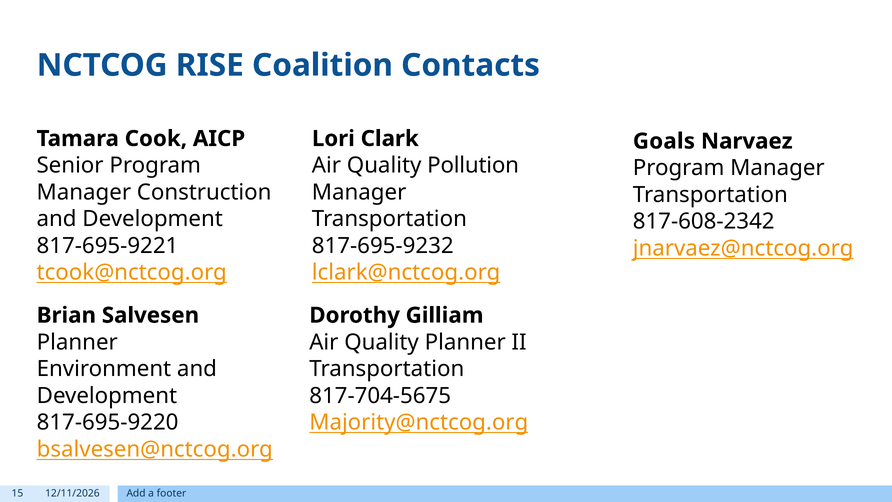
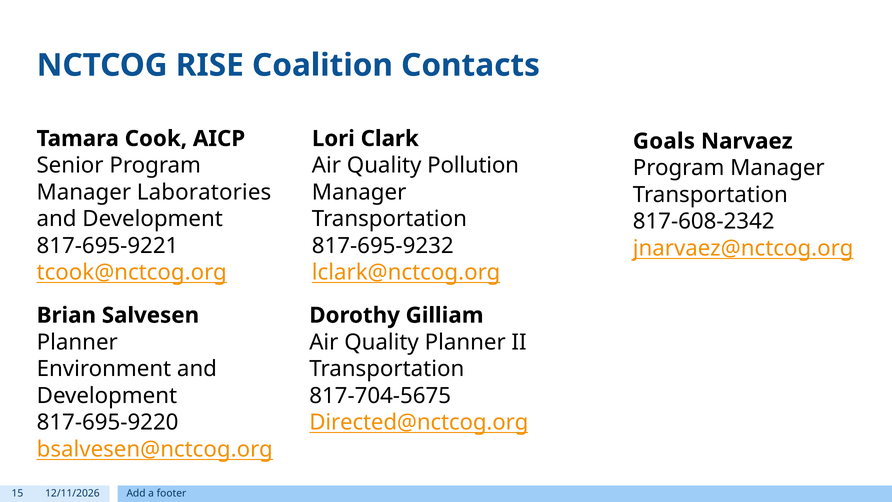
Construction: Construction -> Laboratories (204, 192)
Majority@nctcog.org: Majority@nctcog.org -> Directed@nctcog.org (419, 422)
